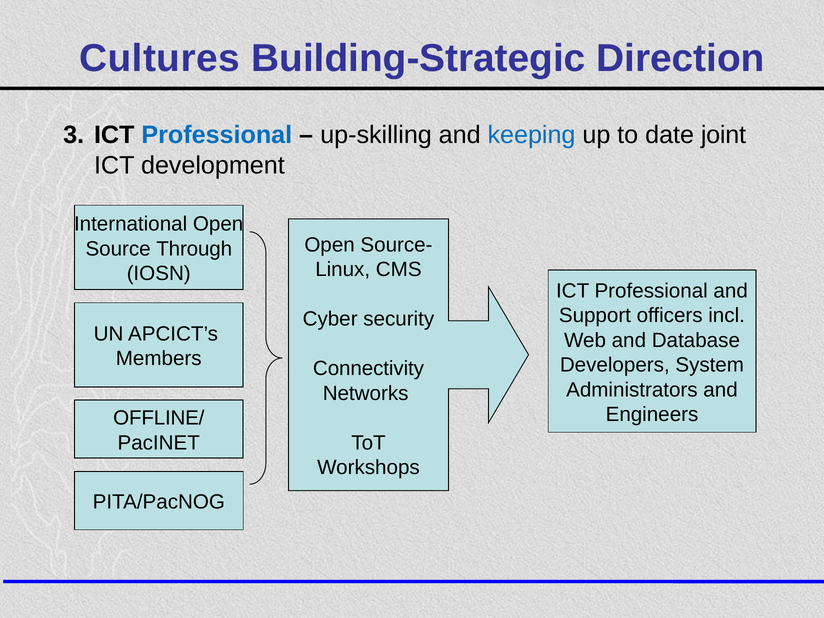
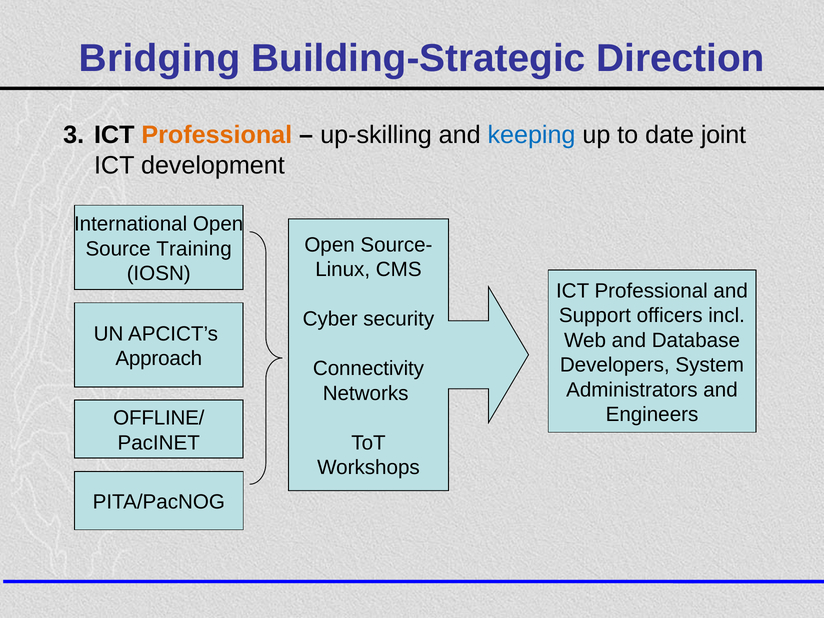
Cultures: Cultures -> Bridging (160, 59)
Professional colour: blue -> orange (217, 135)
Through: Through -> Training (194, 249)
Members: Members -> Approach (159, 359)
